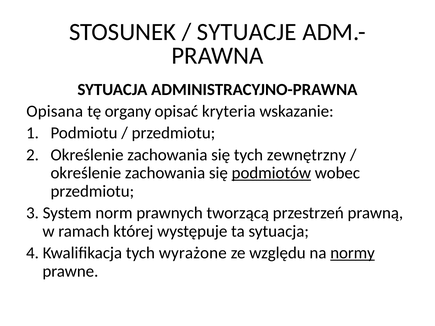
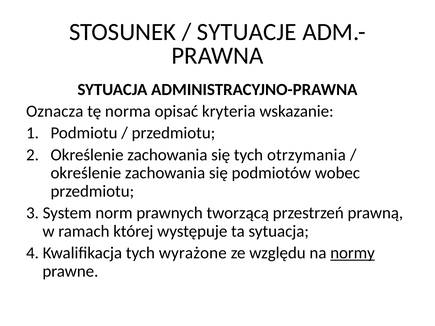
Opisana: Opisana -> Oznacza (55, 111)
organy: organy -> norma (128, 111)
zewnętrzny: zewnętrzny -> otrzymania (306, 155)
podmiotów underline: present -> none (271, 173)
